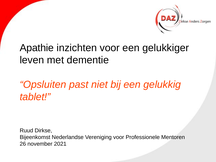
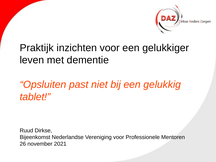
Apathie: Apathie -> Praktijk (37, 48)
